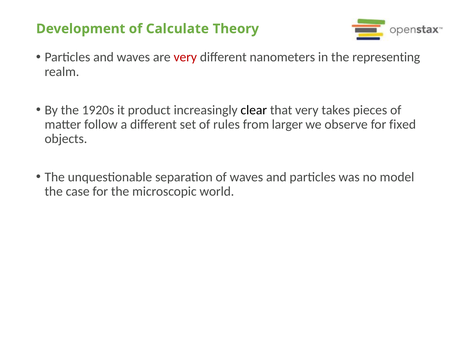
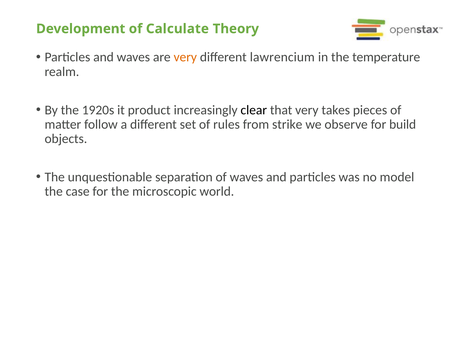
very colour: red -> orange (185, 57)
nanometers: nanometers -> lawrencium (282, 57)
representing: representing -> temperature (386, 57)
larger: larger -> strike (287, 125)
fixed: fixed -> build (403, 125)
